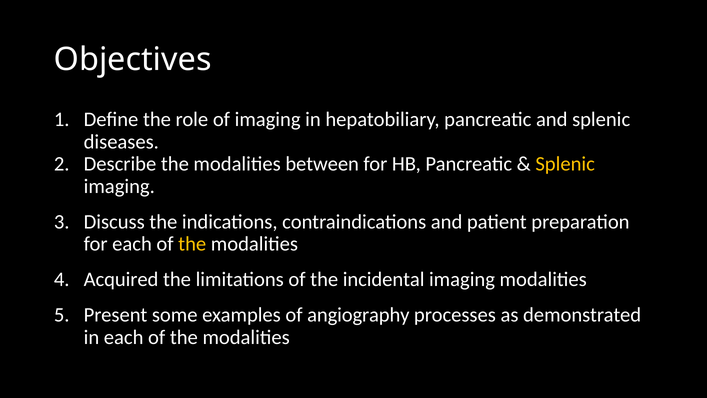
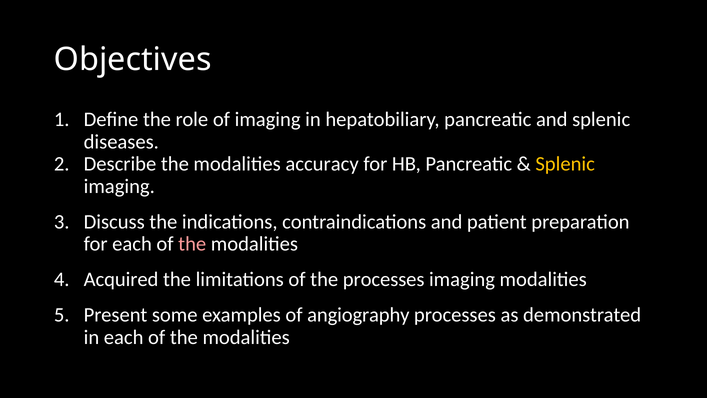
between: between -> accuracy (322, 164)
the colour: yellow -> pink (192, 244)
the incidental: incidental -> processes (384, 279)
